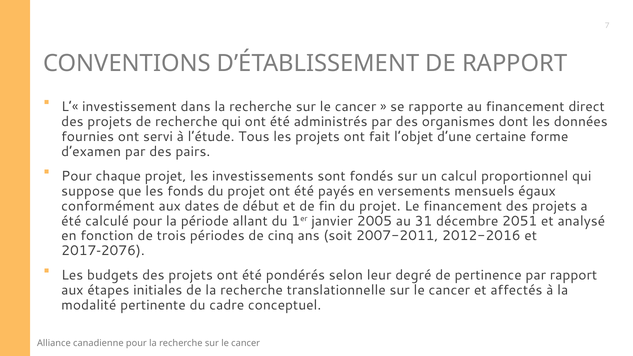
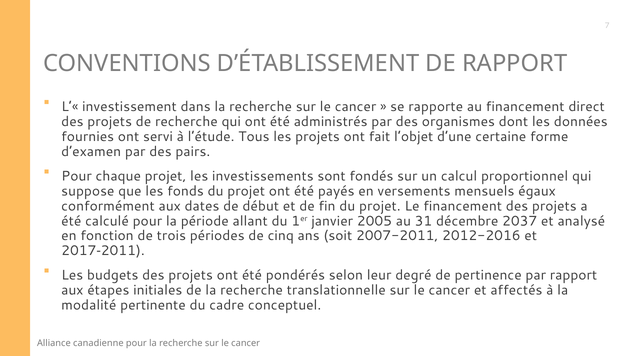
2051: 2051 -> 2037 (520, 221)
2076: 2076 -> 2011 (123, 251)
